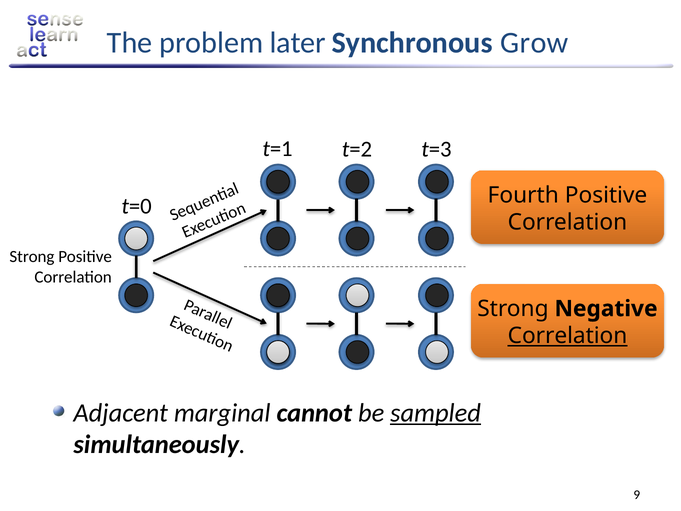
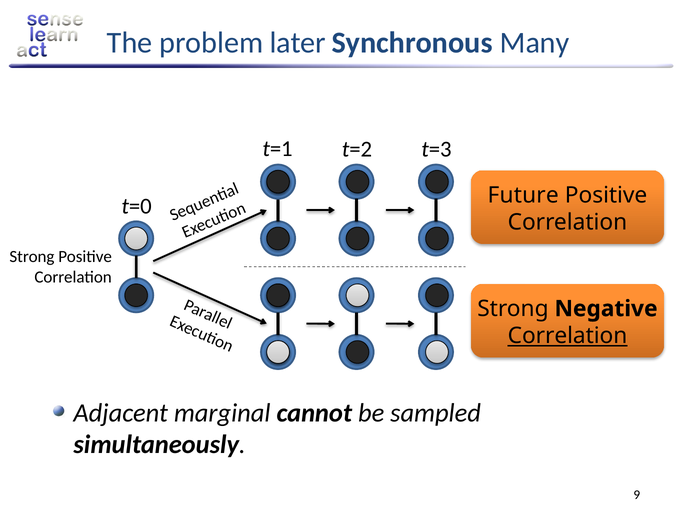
Grow: Grow -> Many (535, 43)
Fourth: Fourth -> Future (523, 195)
sampled underline: present -> none (436, 413)
